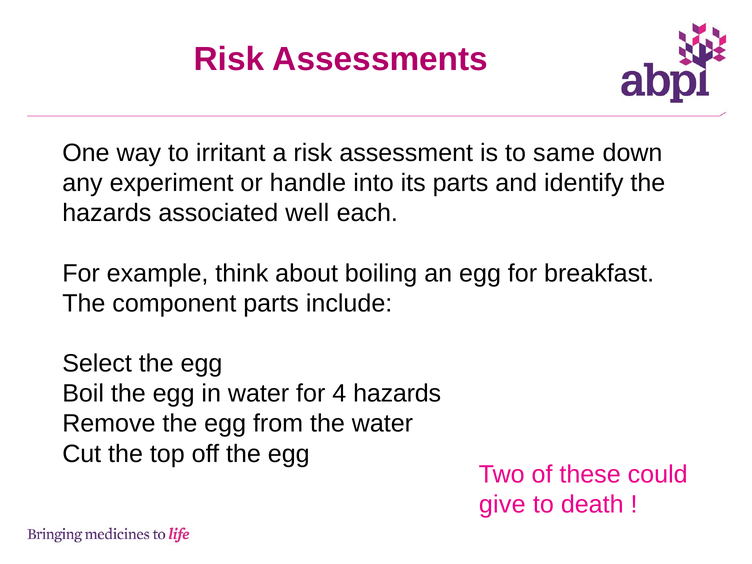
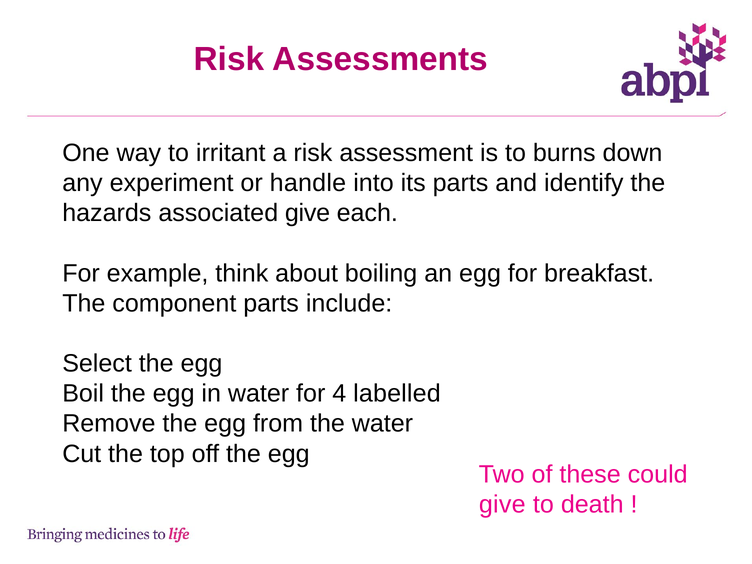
same: same -> burns (564, 153)
associated well: well -> give (307, 213)
4 hazards: hazards -> labelled (397, 394)
